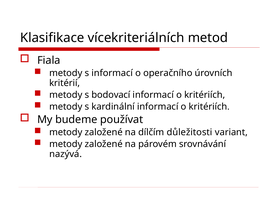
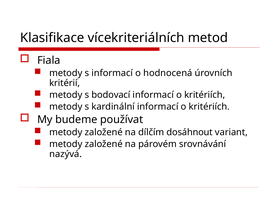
operačního: operačního -> hodnocená (168, 73)
důležitosti: důležitosti -> dosáhnout (190, 132)
